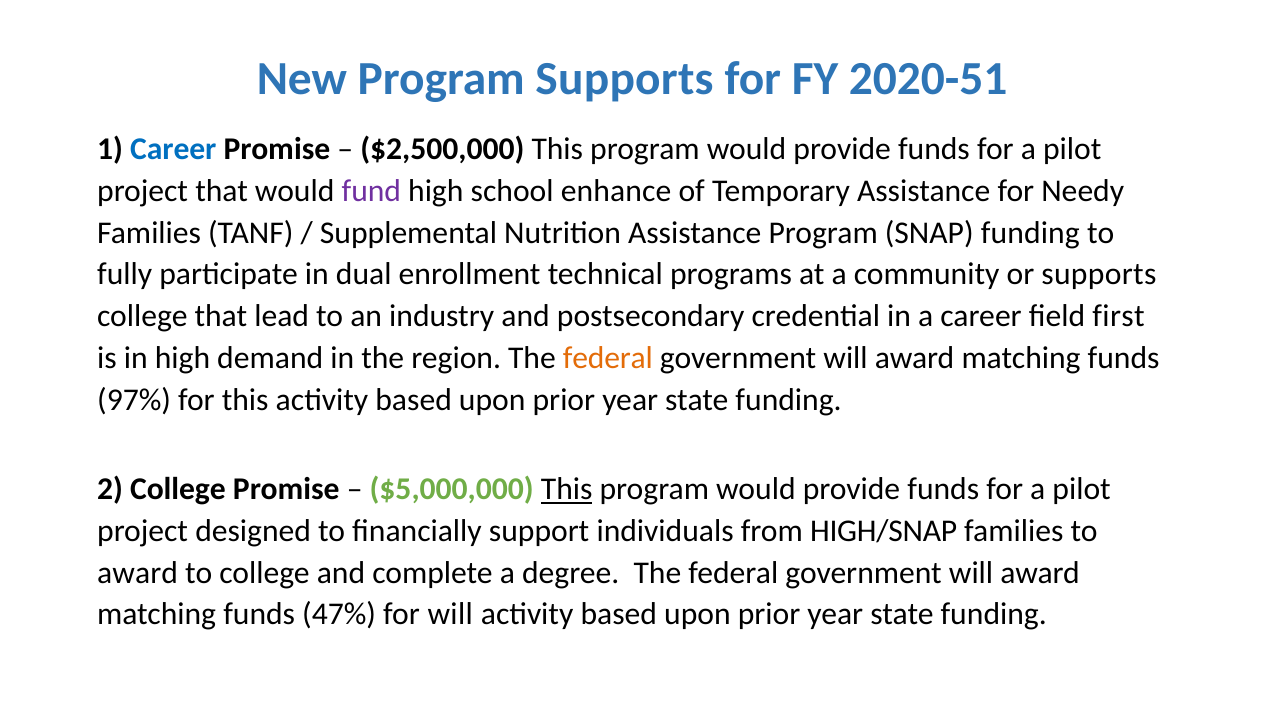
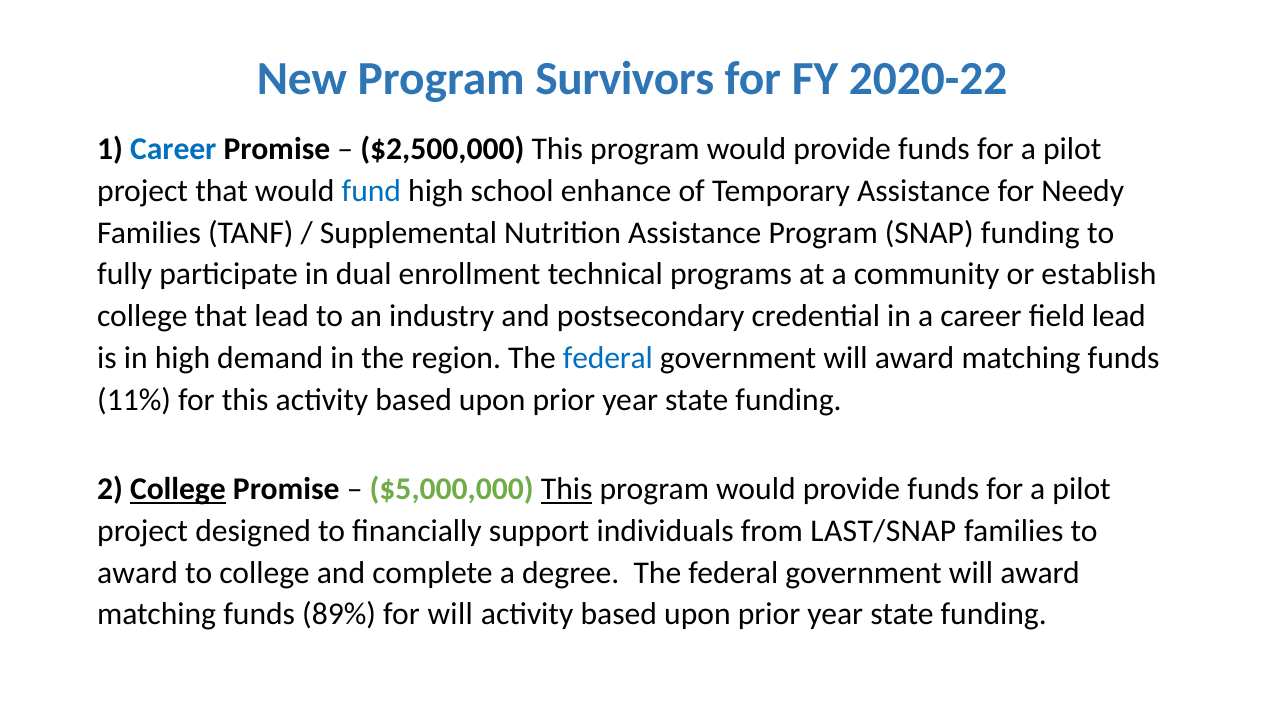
Program Supports: Supports -> Survivors (625, 79)
2020-51: 2020-51 -> 2020-22 (928, 79)
fund colour: purple -> blue (371, 191)
or supports: supports -> establish (1099, 275)
field first: first -> lead (1119, 317)
federal colour: orange -> blue (608, 358)
97%: 97% -> 11% (134, 400)
College underline: none -> present (178, 490)
HIGH/SNAP: HIGH/SNAP -> LAST/SNAP (883, 531)
47%: 47% -> 89% (339, 615)
